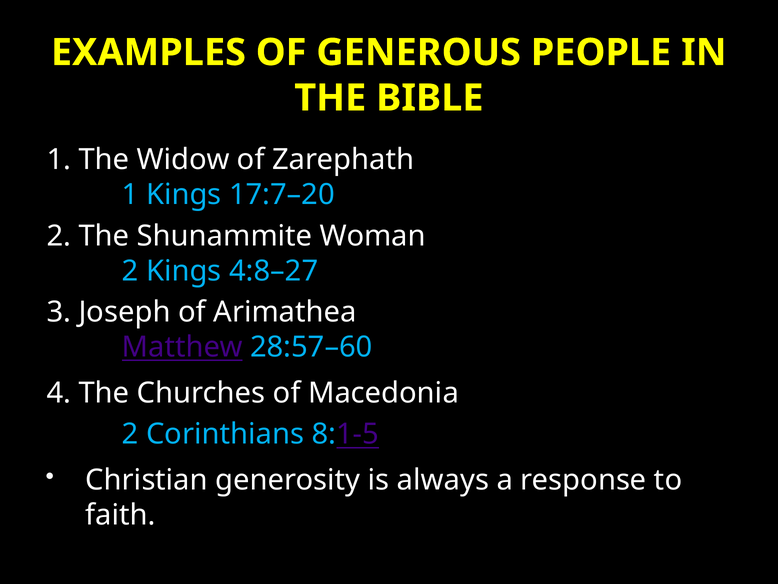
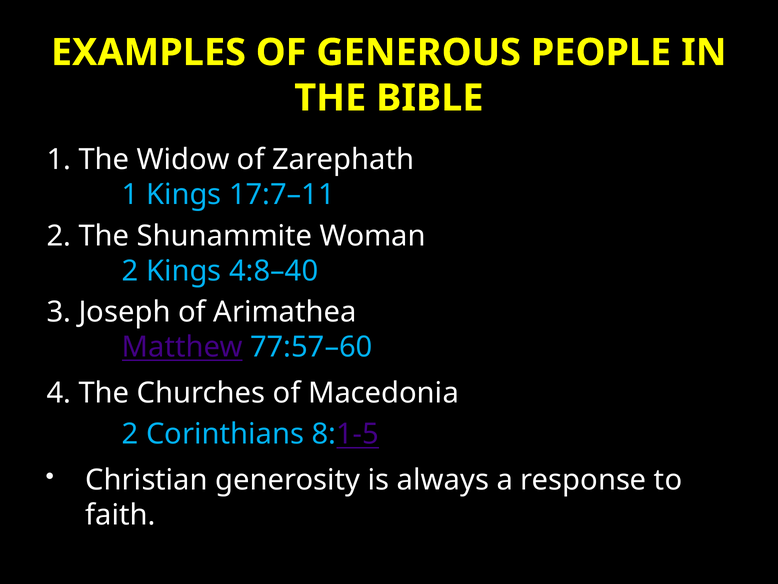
17:7–20: 17:7–20 -> 17:7–11 (282, 195)
4:8–27: 4:8–27 -> 4:8–40 (274, 271)
28:57–60: 28:57–60 -> 77:57–60 (311, 347)
